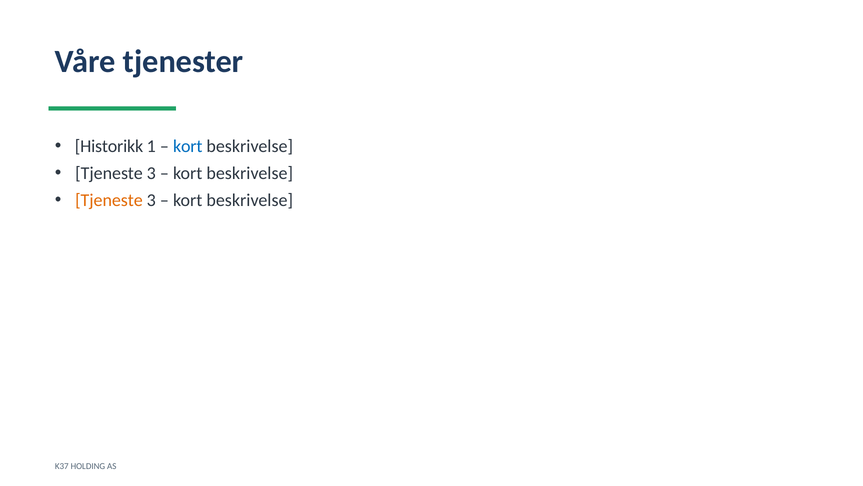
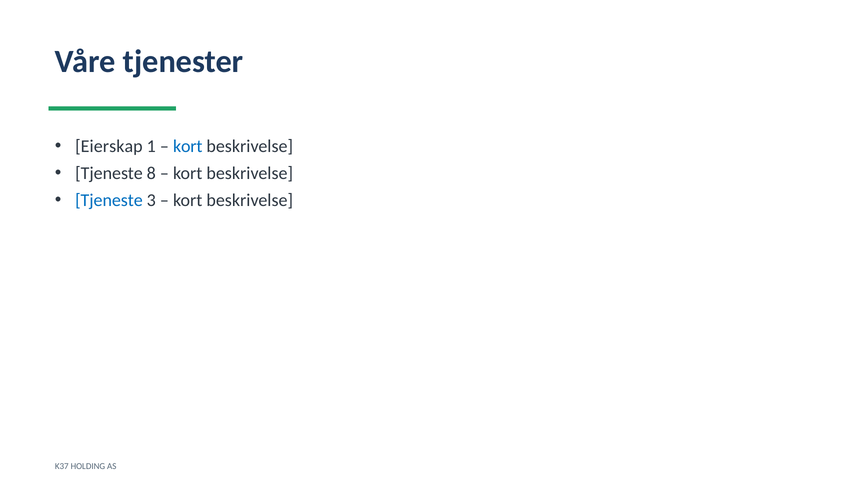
Historikk: Historikk -> Eierskap (109, 146)
3: 3 -> 8 (151, 173)
Tjeneste colour: orange -> blue (109, 200)
